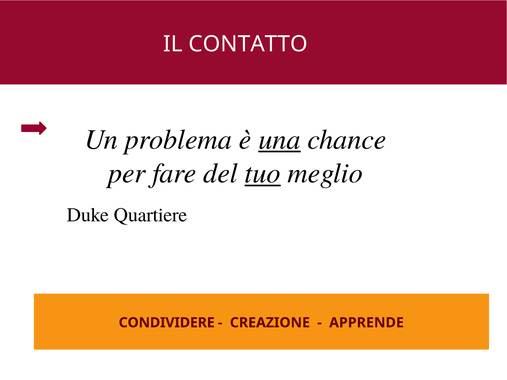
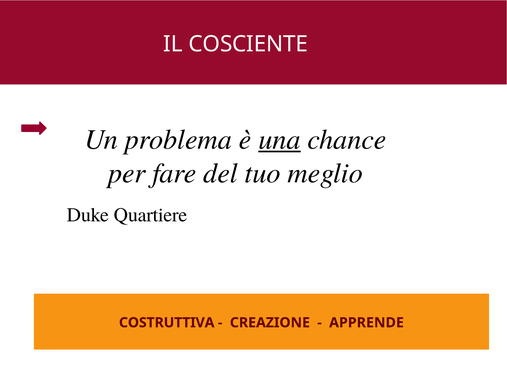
CONTATTO: CONTATTO -> COSCIENTE (248, 44)
tuo underline: present -> none (263, 173)
CONDIVIDERE: CONDIVIDERE -> COSTRUTTIVA (167, 323)
